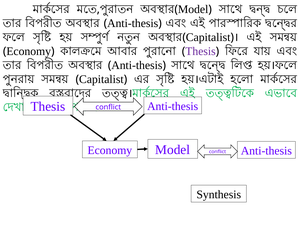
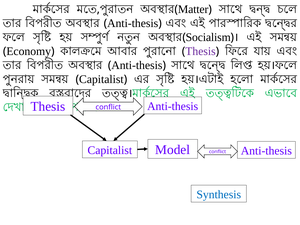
Model: Model -> Matter (193, 9)
Capitalist: Capitalist -> Socialism (208, 37)
Economy: Economy -> Capitalist (110, 150)
Synthesis colour: black -> blue (219, 194)
